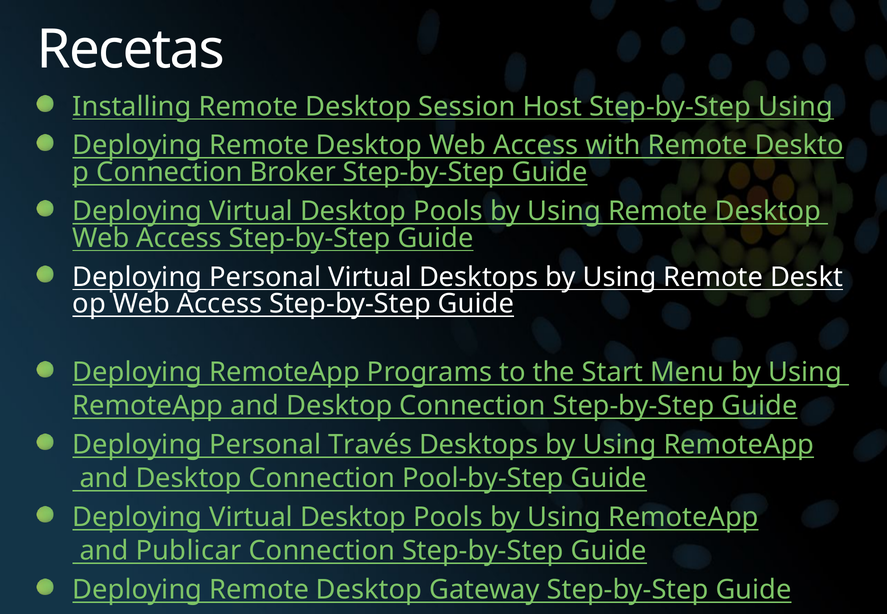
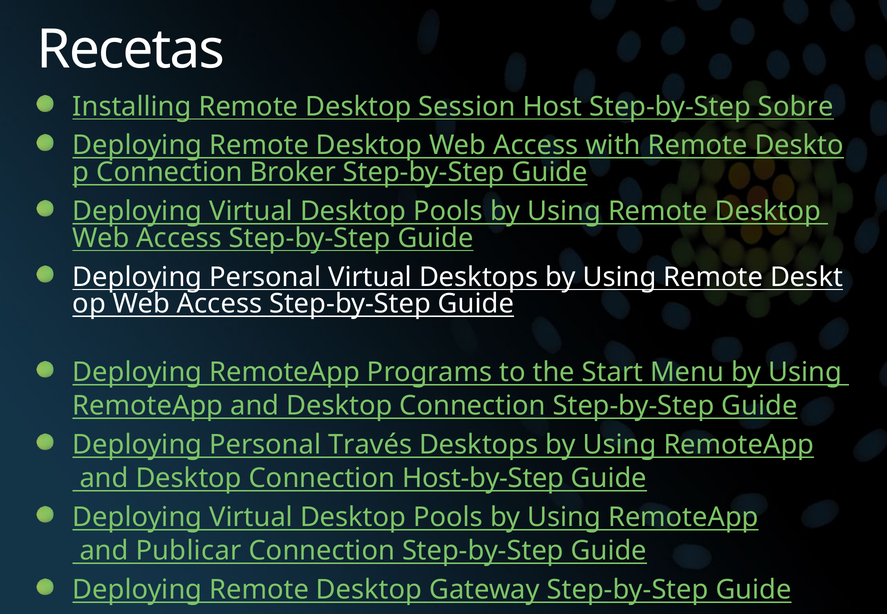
Step-by-Step Using: Using -> Sobre (796, 107)
Pool-by-Step: Pool-by-Step -> Host-by-Step (483, 478)
